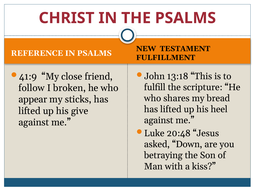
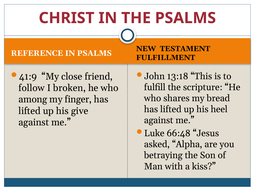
appear: appear -> among (33, 100)
sticks: sticks -> finger (78, 100)
20:48: 20:48 -> 66:48 (179, 133)
Down: Down -> Alpha (187, 145)
